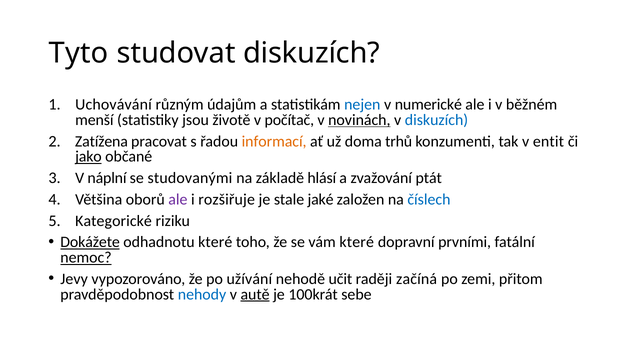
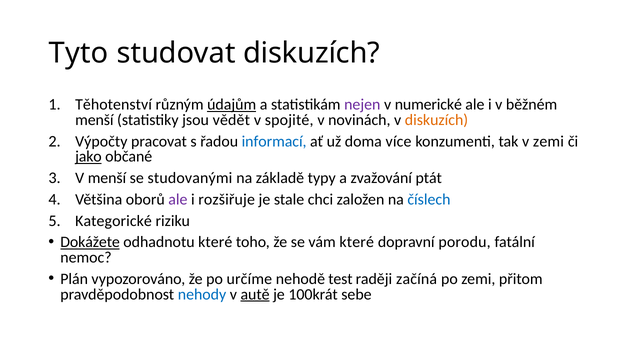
Uchovávání: Uchovávání -> Těhotenství (114, 105)
údajům underline: none -> present (232, 105)
nejen colour: blue -> purple (362, 105)
životě: životě -> vědět (231, 120)
počítač: počítač -> spojité (289, 120)
novinách underline: present -> none (359, 120)
diskuzích colour: blue -> orange (436, 120)
Zatížena: Zatížena -> Výpočty (101, 141)
informací colour: orange -> blue (274, 141)
trhů: trhů -> více (399, 141)
v entit: entit -> zemi (548, 141)
V náplní: náplní -> menší (107, 178)
hlásí: hlásí -> typy (322, 178)
jaké: jaké -> chci (320, 200)
prvními: prvními -> porodu (465, 242)
nemoc underline: present -> none (86, 258)
Jevy: Jevy -> Plán (74, 279)
užívání: užívání -> určíme (249, 279)
učit: učit -> test (340, 279)
